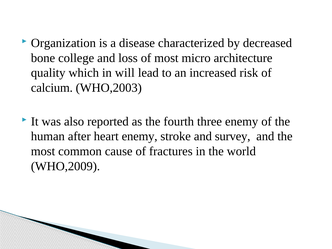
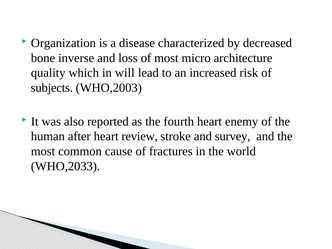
college: college -> inverse (76, 58)
calcium: calcium -> subjects (52, 88)
fourth three: three -> heart (210, 121)
heart enemy: enemy -> review (140, 136)
WHO,2009: WHO,2009 -> WHO,2033 (65, 166)
